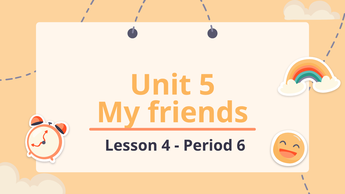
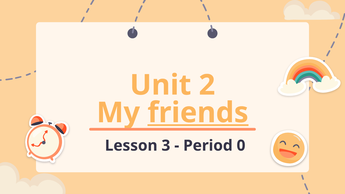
5: 5 -> 2 (207, 85)
friends underline: none -> present (198, 113)
4: 4 -> 3 (166, 146)
6: 6 -> 0 (241, 146)
